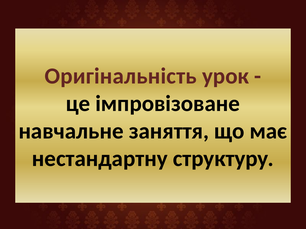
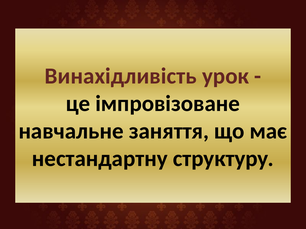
Оригінальність: Оригінальність -> Винахідливість (121, 76)
